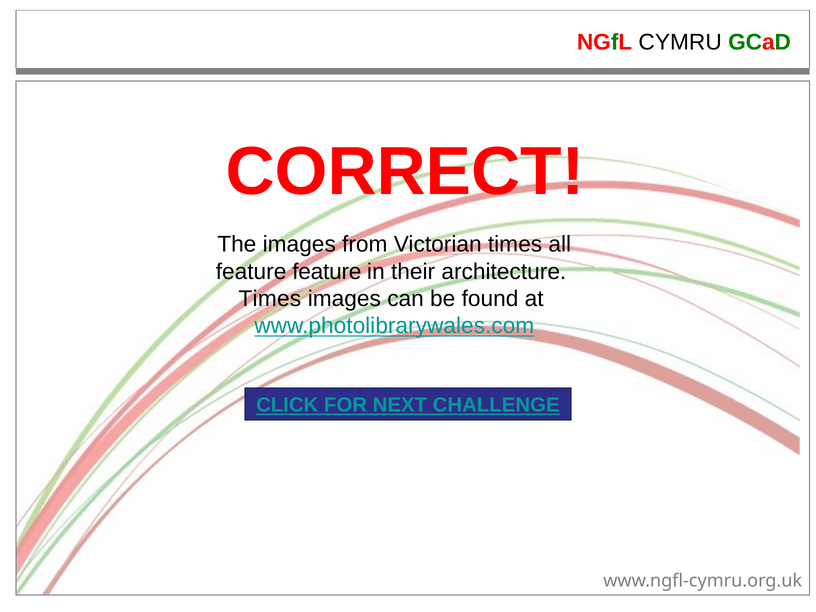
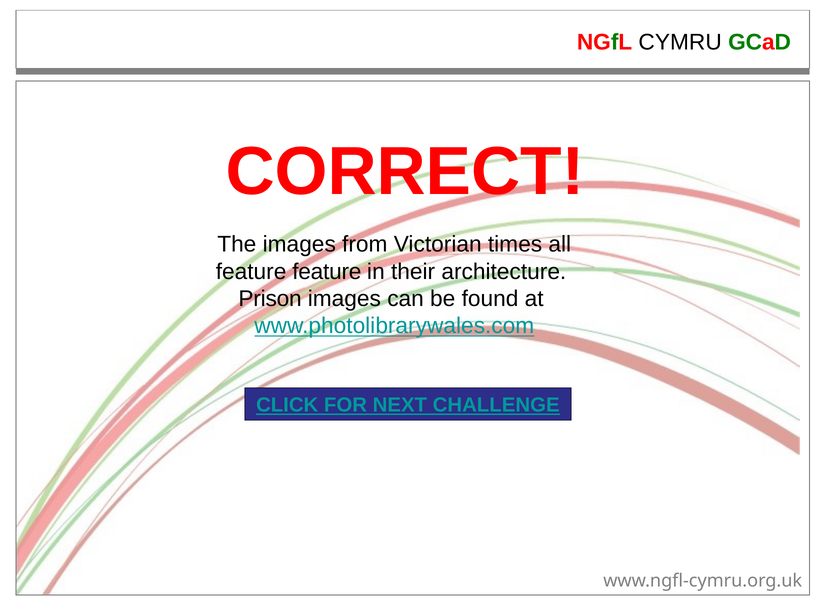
Times: Times -> Prison (270, 299)
